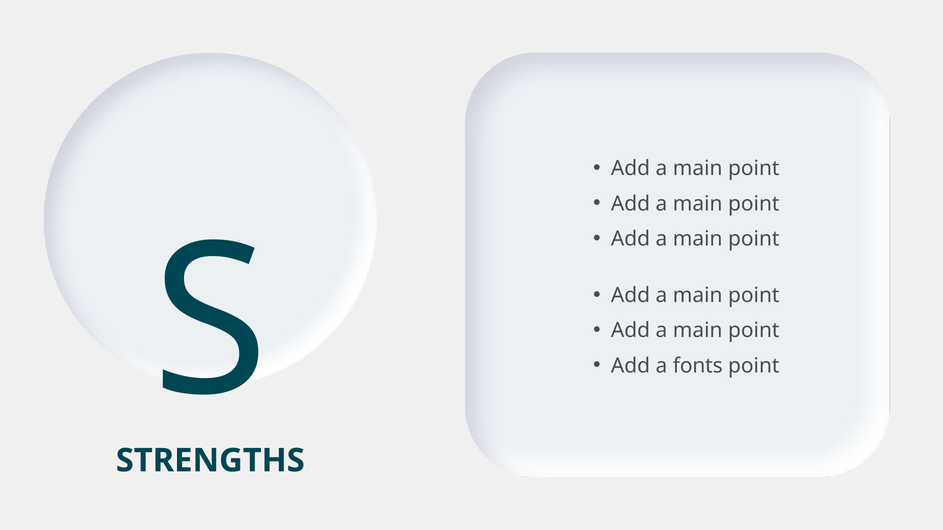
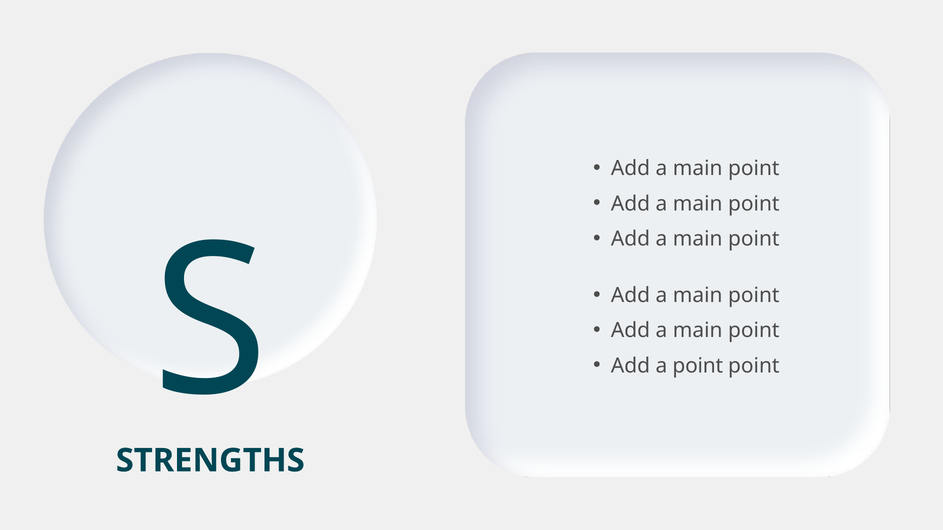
a fonts: fonts -> point (698, 366)
